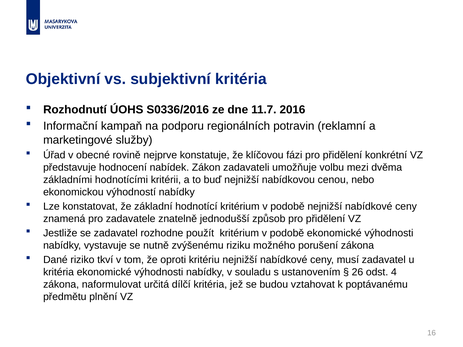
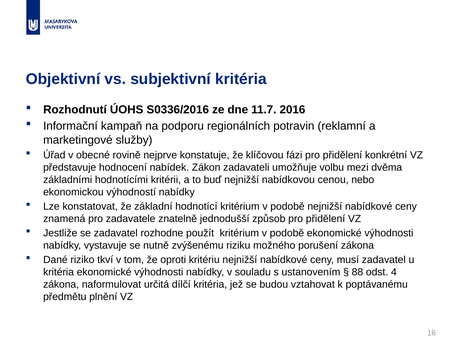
26: 26 -> 88 (357, 272)
